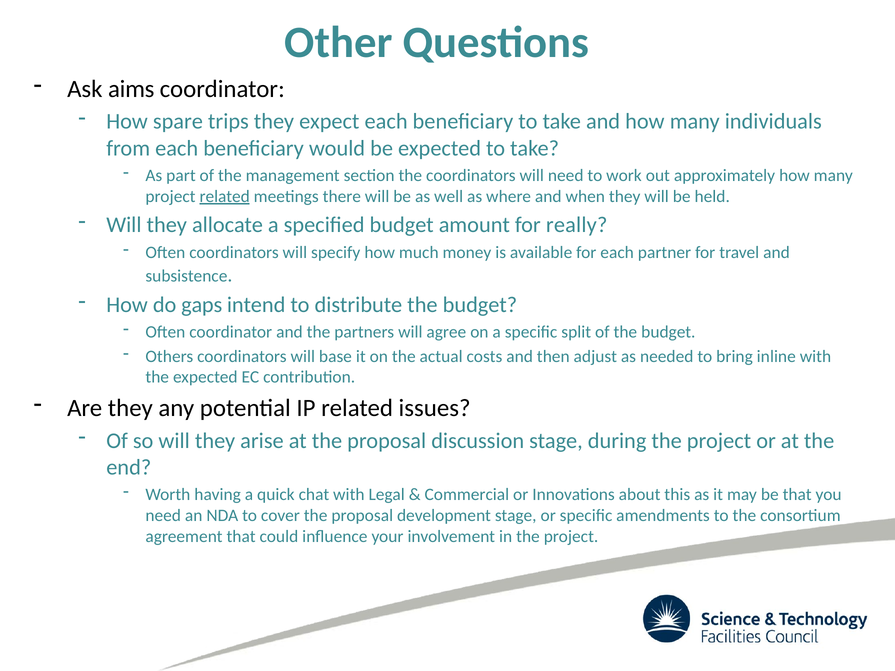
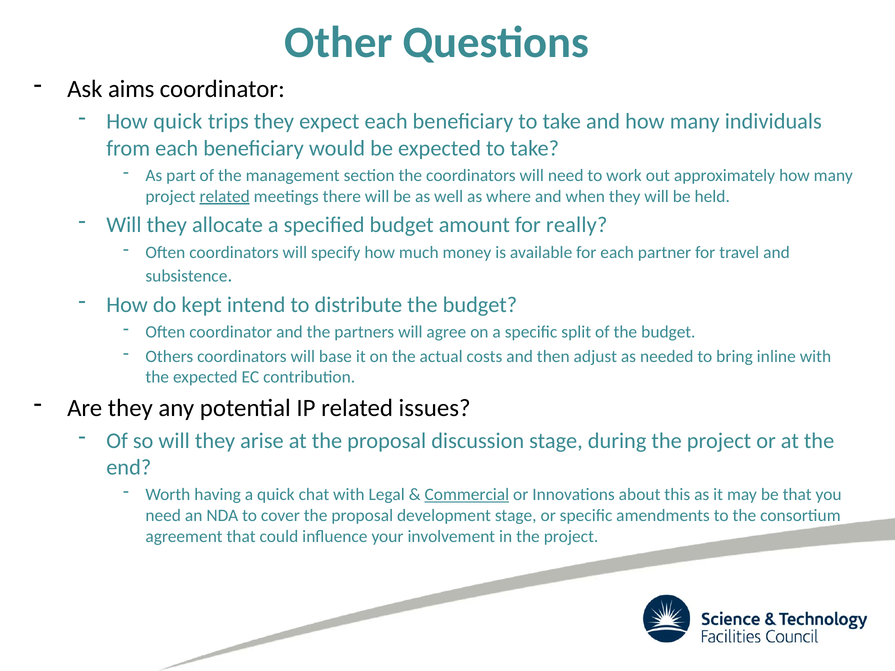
How spare: spare -> quick (178, 122)
gaps: gaps -> kept (202, 305)
Commercial underline: none -> present (467, 495)
